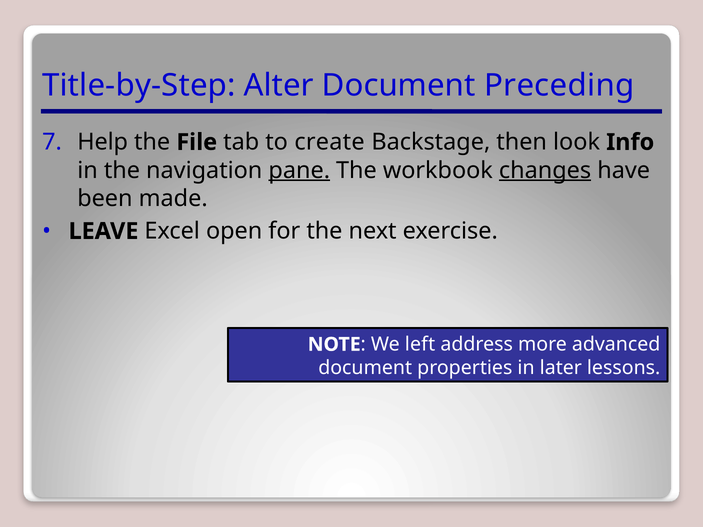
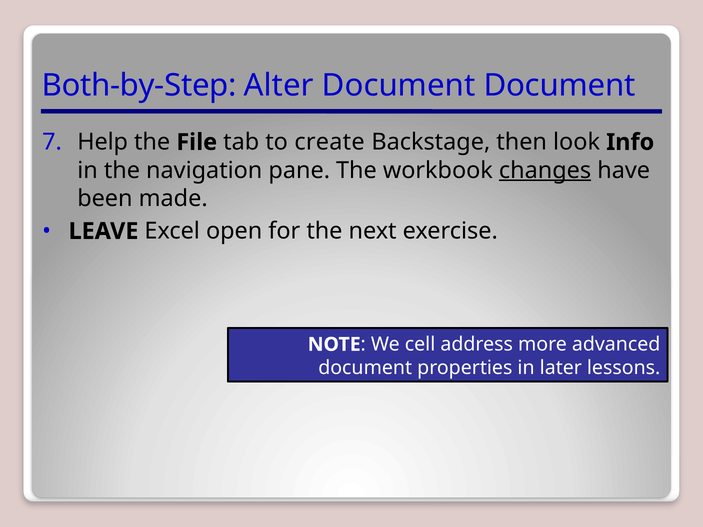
Title-by-Step: Title-by-Step -> Both-by-Step (139, 85)
Document Preceding: Preceding -> Document (560, 85)
pane underline: present -> none (299, 170)
left: left -> cell (420, 345)
